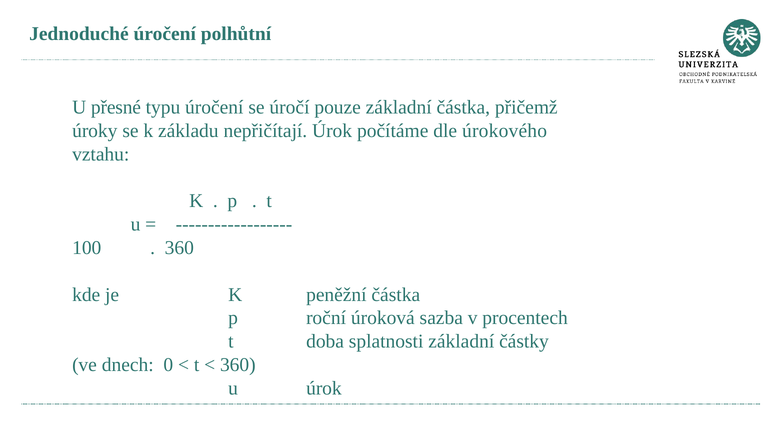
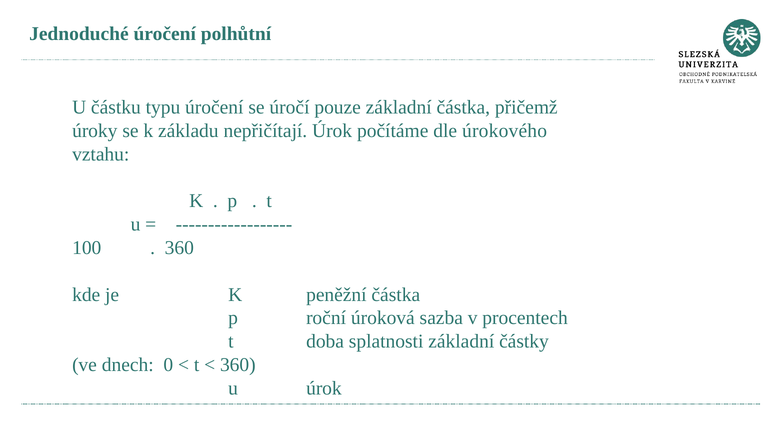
přesné: přesné -> částku (116, 107)
